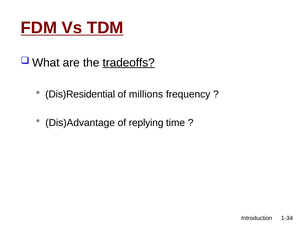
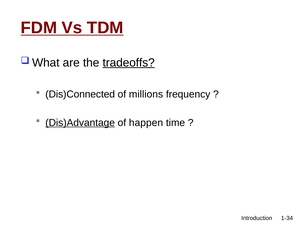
Dis)Residential: Dis)Residential -> Dis)Connected (80, 94)
Dis)Advantage underline: none -> present (80, 122)
replying: replying -> happen (146, 122)
